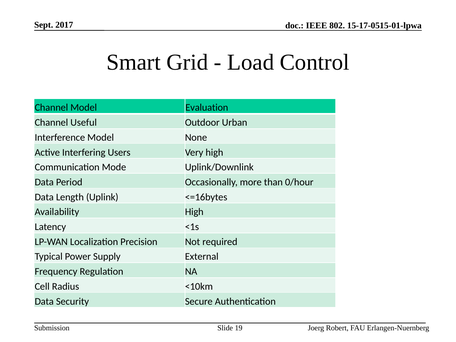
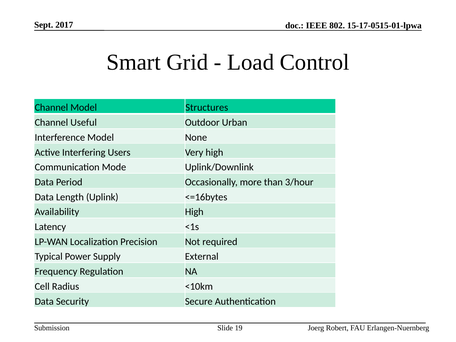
Evaluation: Evaluation -> Structures (207, 108)
0/hour: 0/hour -> 3/hour (299, 182)
